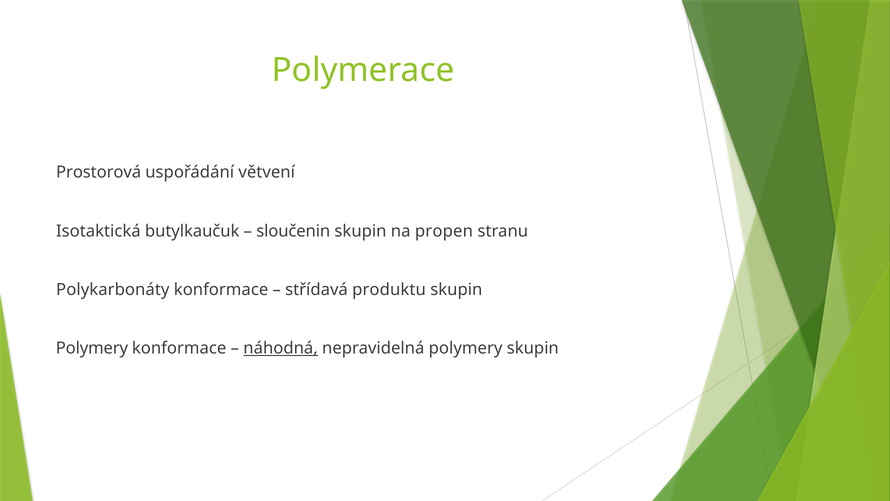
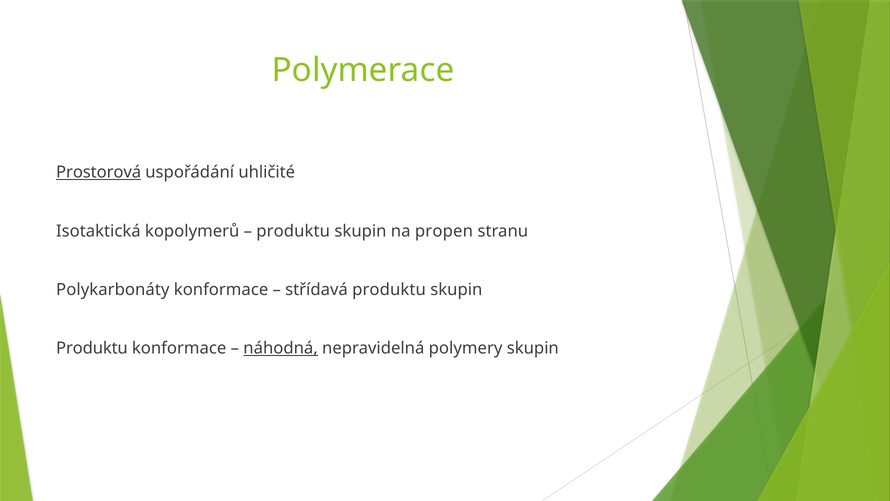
Prostorová underline: none -> present (99, 172)
větvení: větvení -> uhličité (267, 172)
butylkaučuk: butylkaučuk -> kopolymerů (192, 231)
sloučenin: sloučenin -> produktu (293, 231)
Polymery: Polymery -> Produktu (92, 348)
